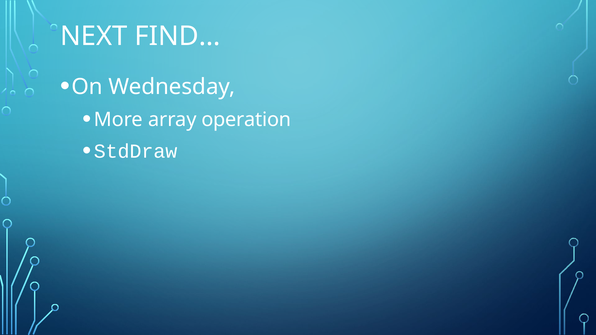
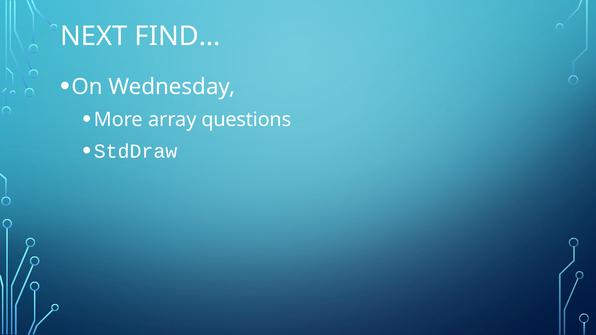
operation: operation -> questions (246, 120)
